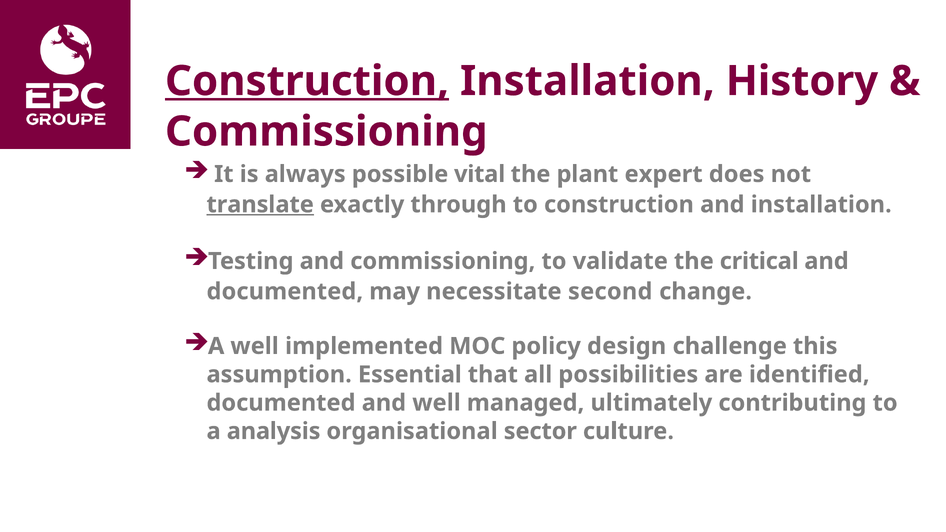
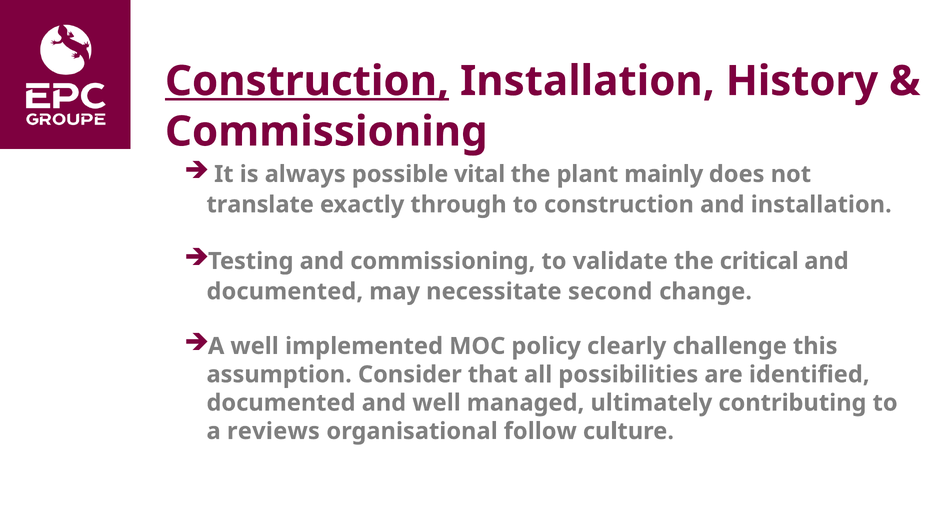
expert: expert -> mainly (664, 174)
translate underline: present -> none (260, 205)
design: design -> clearly (627, 346)
Essential: Essential -> Consider (410, 375)
analysis: analysis -> reviews (273, 431)
sector: sector -> follow (540, 431)
